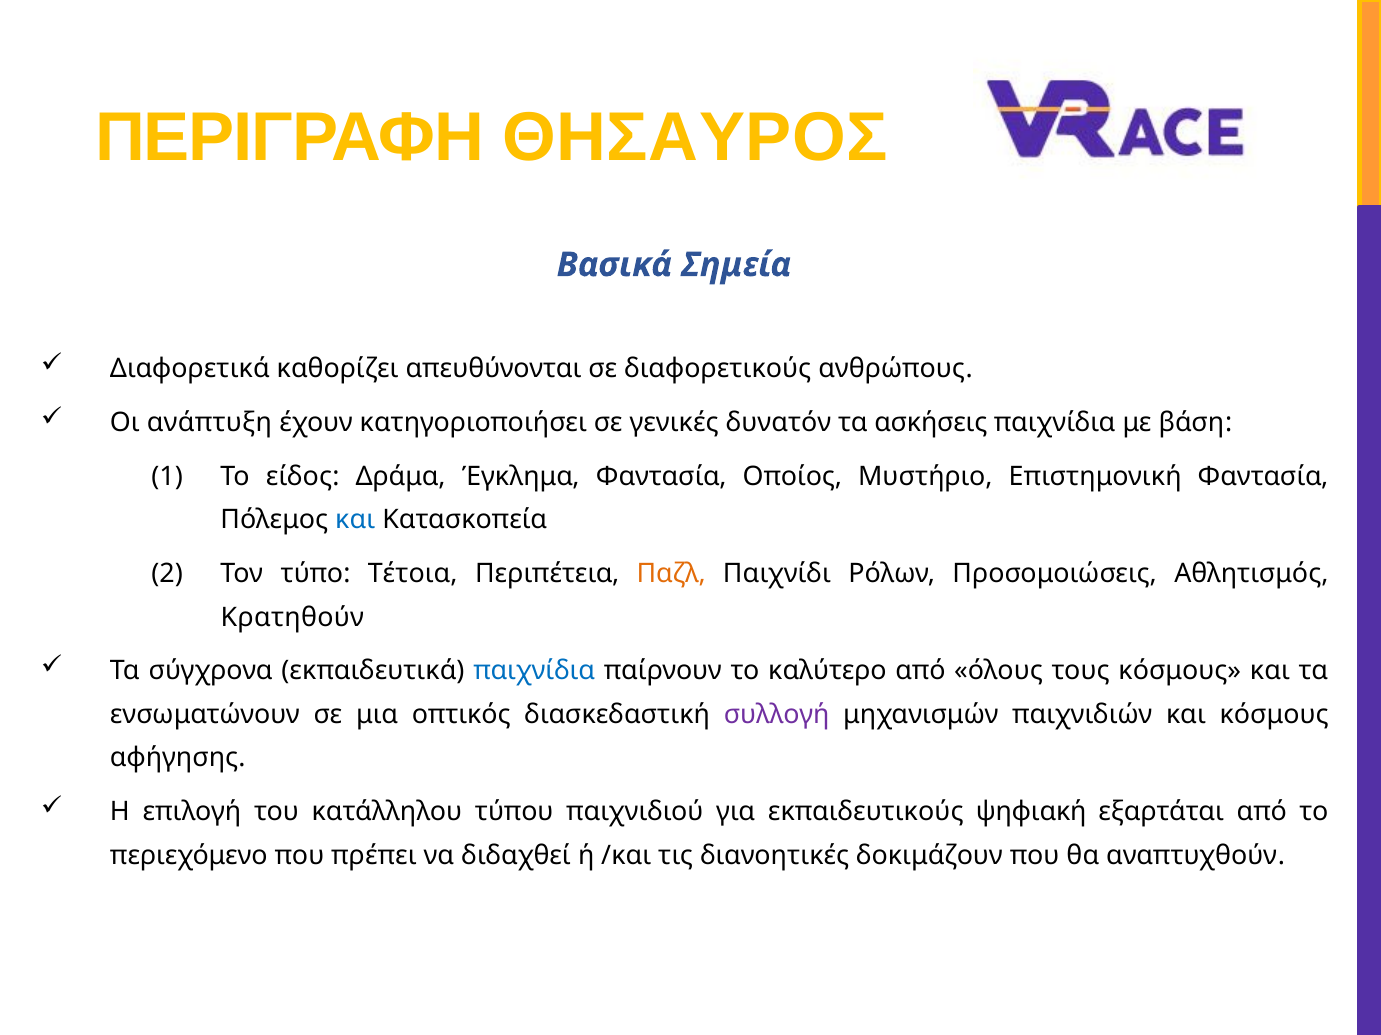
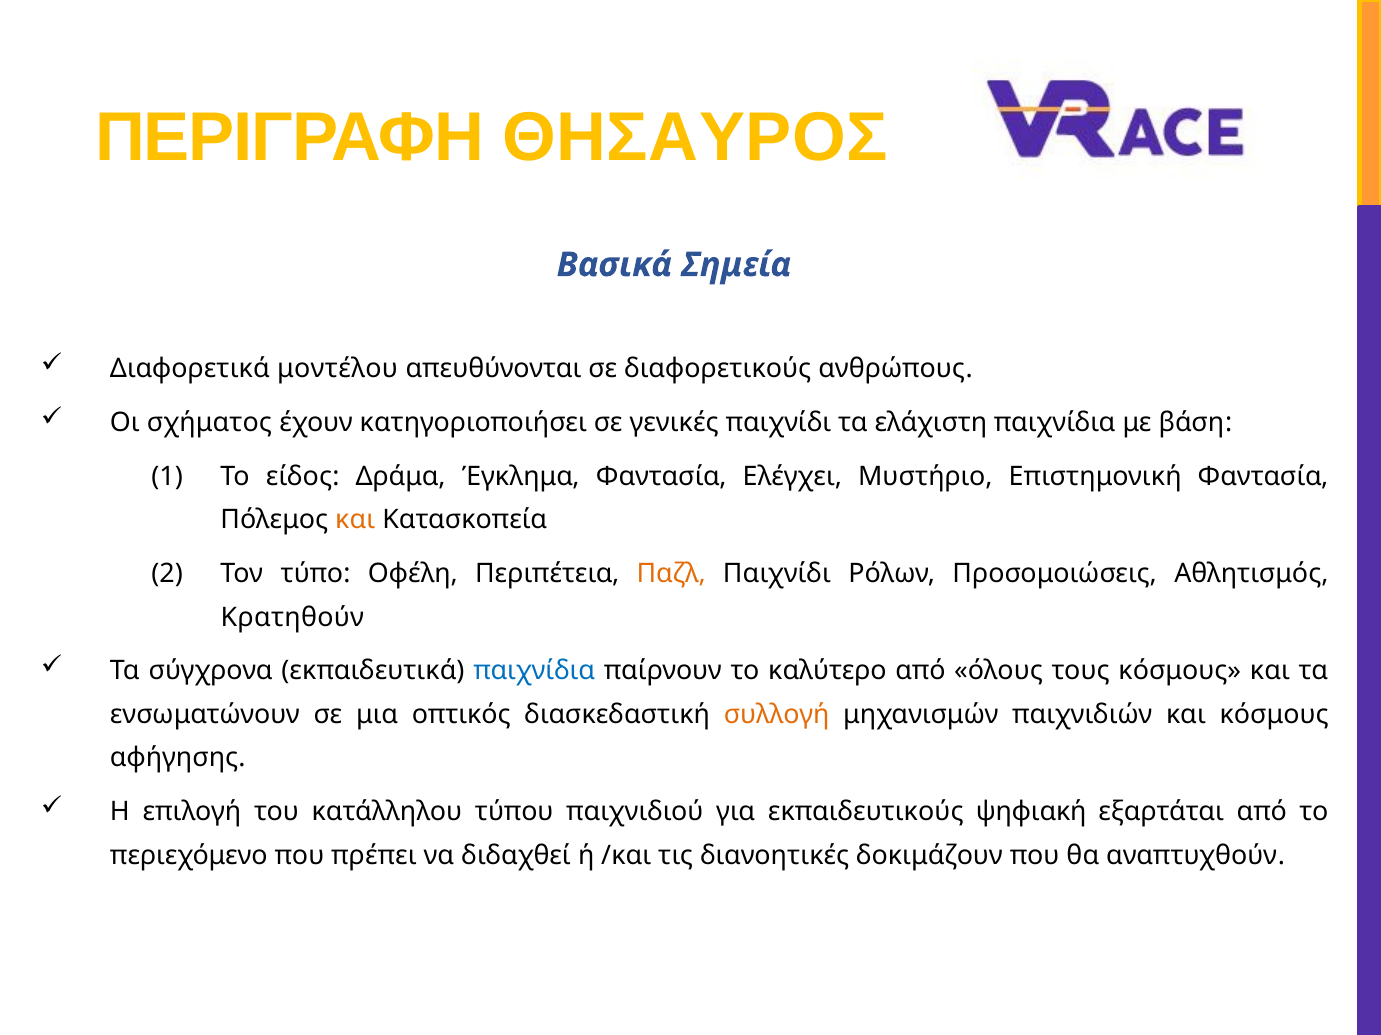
καθορίζει: καθορίζει -> μοντέλου (338, 369)
ανάπτυξη: ανάπτυξη -> σχήματος (209, 423)
γενικές δυνατόν: δυνατόν -> παιχνίδι (779, 423)
ασκήσεις: ασκήσεις -> ελάχιστη (931, 423)
Οποίος: Οποίος -> Ελέγχει (792, 477)
και colour: blue -> orange (355, 520)
Τέτοια: Τέτοια -> Οφέλη (413, 574)
συλλογή colour: purple -> orange (777, 715)
